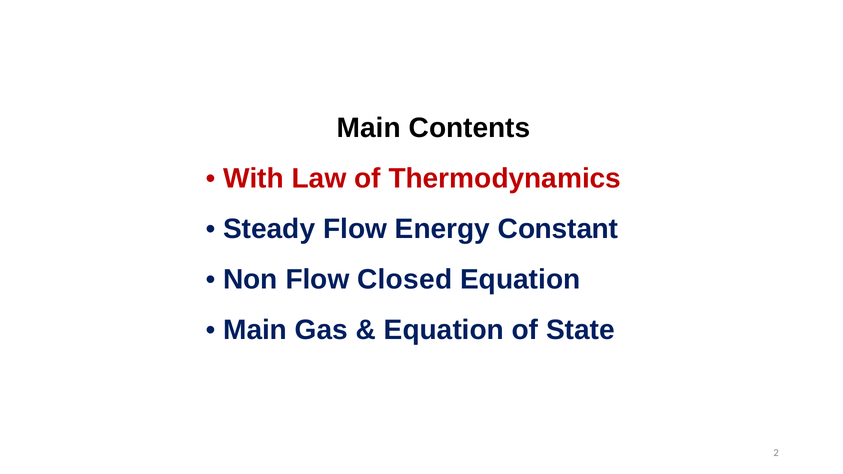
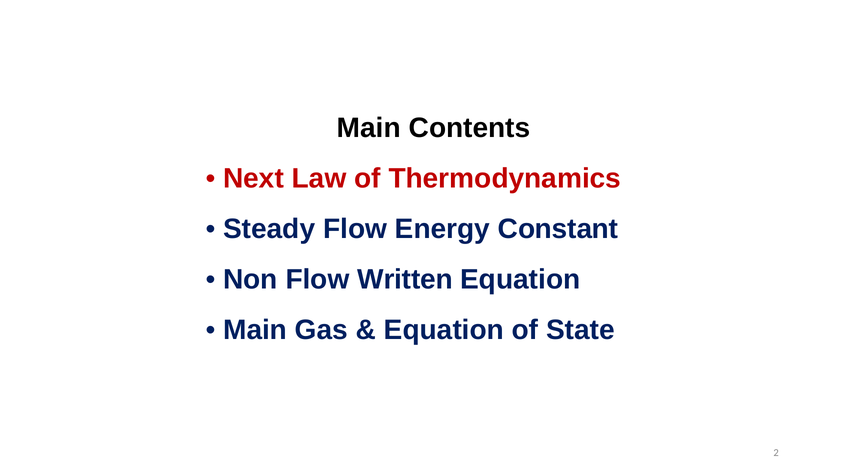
With: With -> Next (254, 178)
Closed: Closed -> Written (405, 280)
